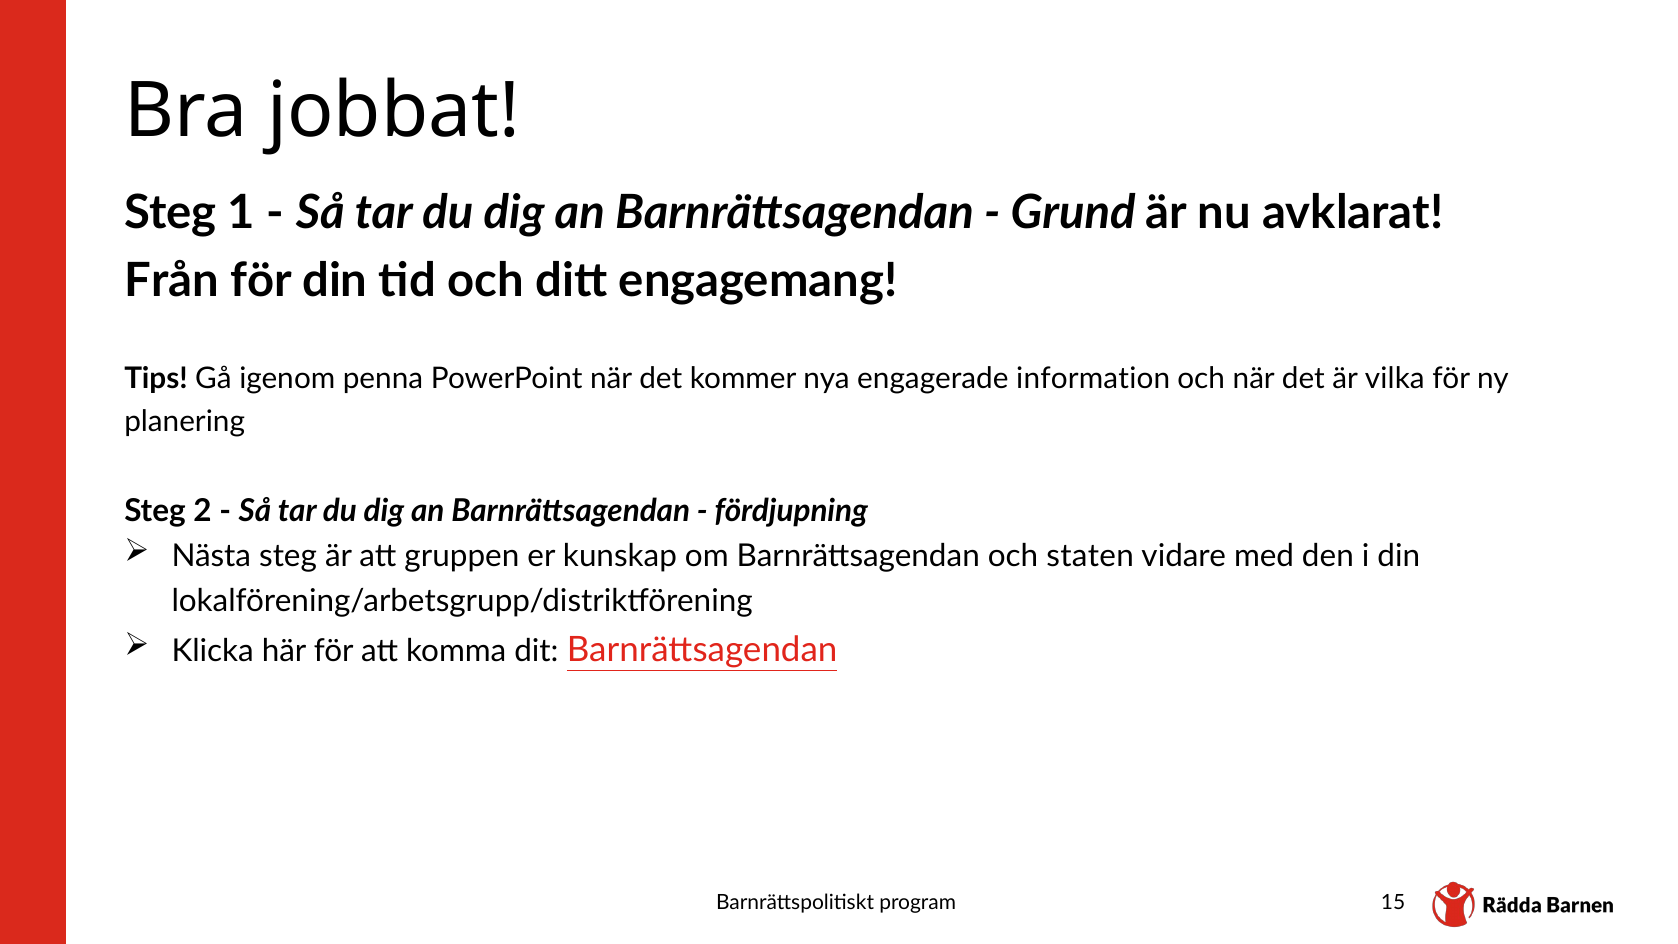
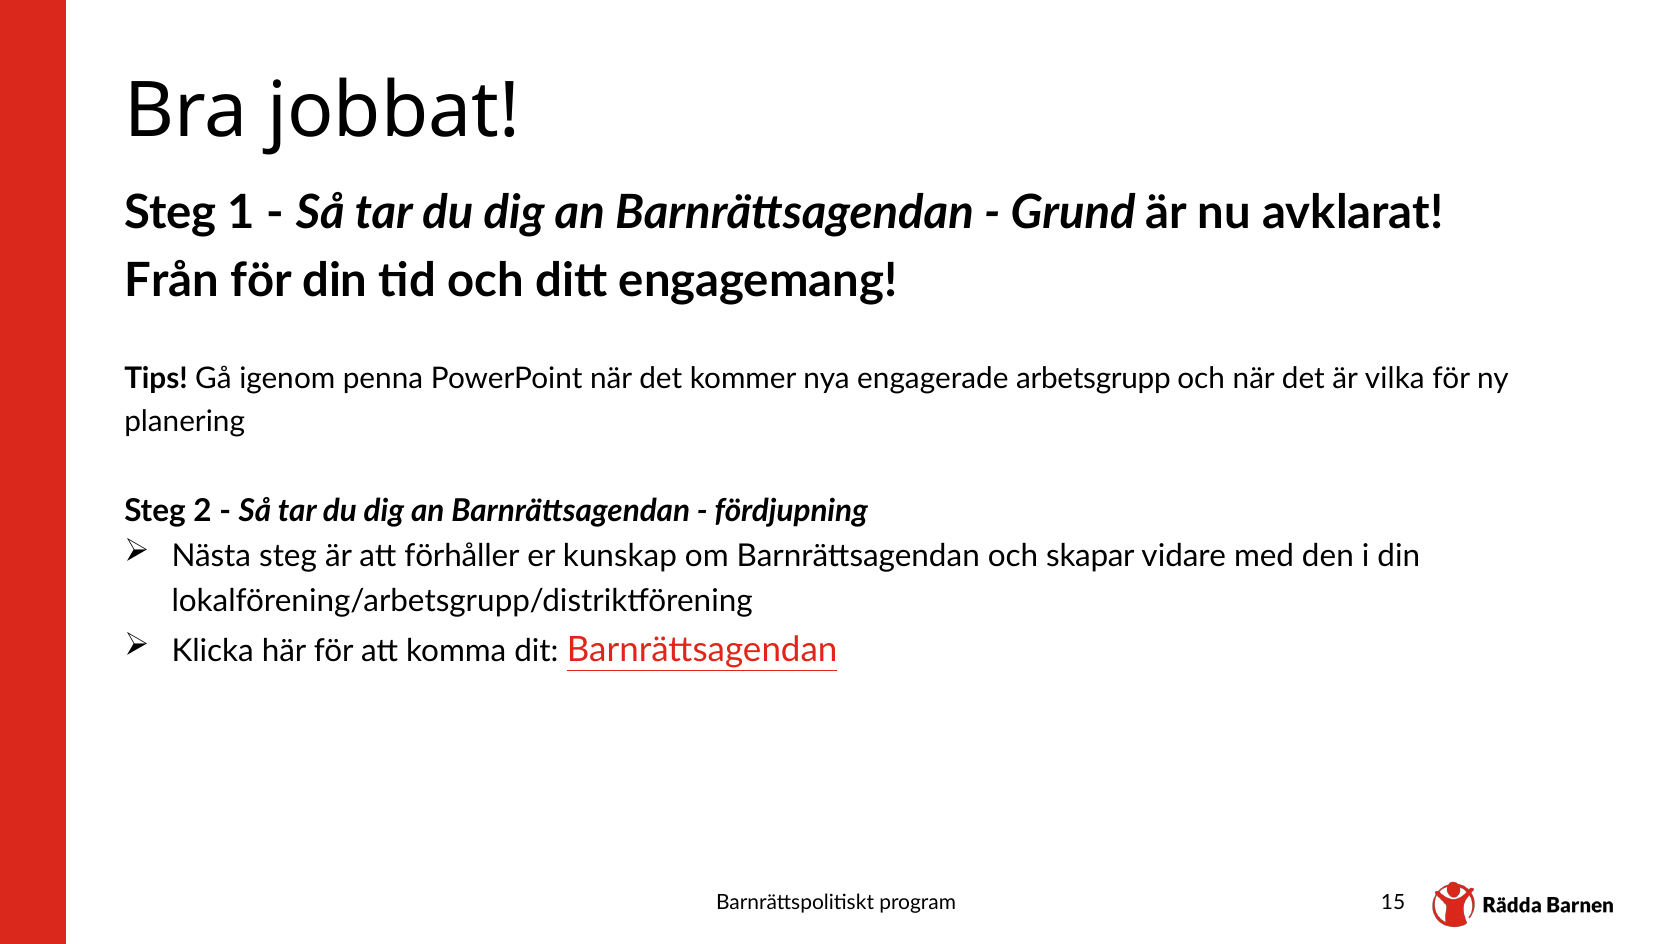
information: information -> arbetsgrupp (1093, 378)
gruppen: gruppen -> förhåller (462, 556)
staten: staten -> skapar (1090, 556)
